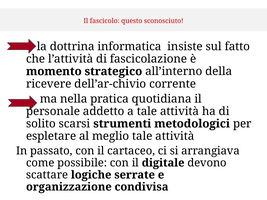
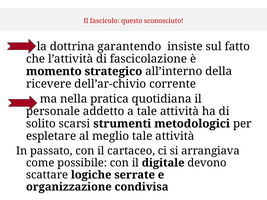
informatica: informatica -> garantendo (129, 47)
